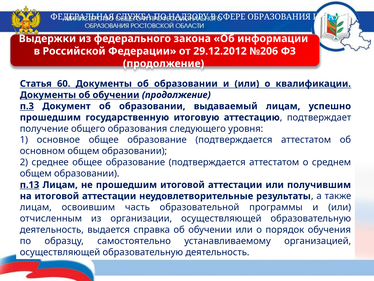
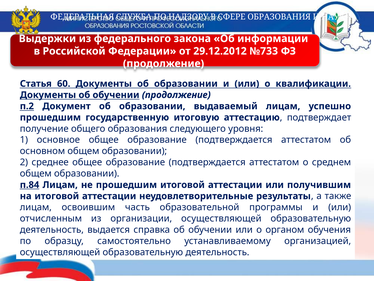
№206: №206 -> №733 (264, 51)
п.3: п.3 -> п.2 (27, 106)
п.13: п.13 -> п.84 (30, 185)
порядок: порядок -> органом (285, 229)
